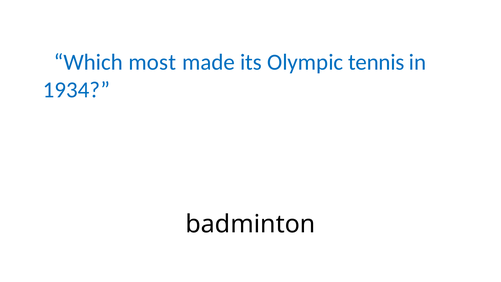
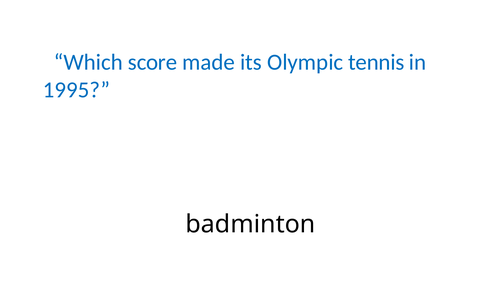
most: most -> score (153, 62)
1934: 1934 -> 1995 (76, 90)
